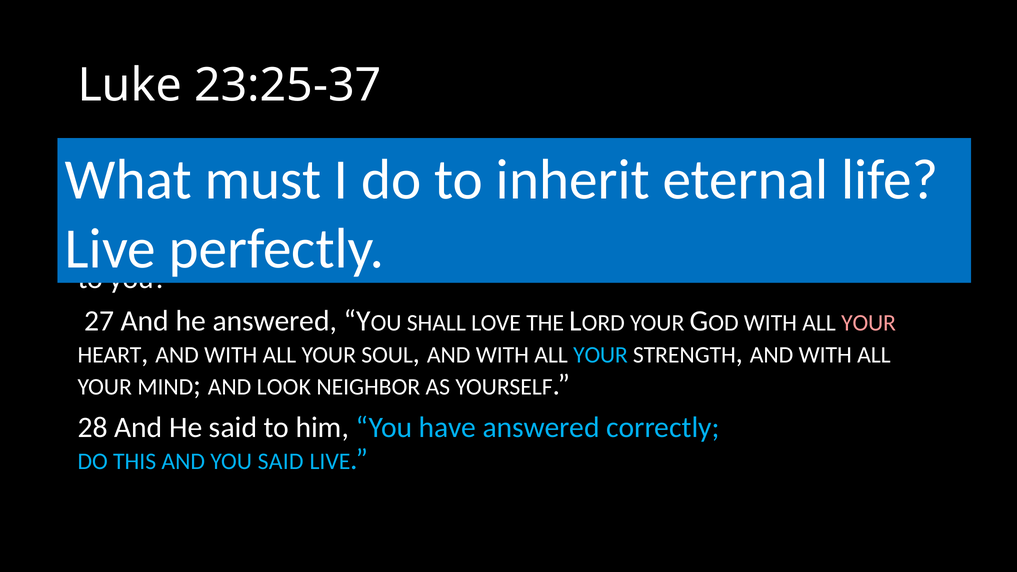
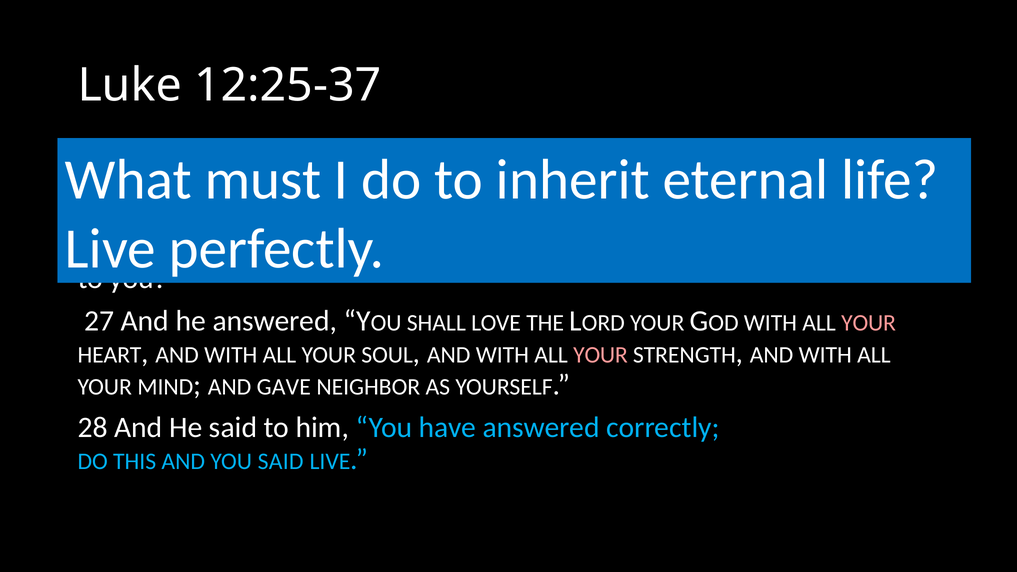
23:25-37: 23:25-37 -> 12:25-37 (288, 85)
YOUR colour: light blue -> pink (601, 355)
LOOK: LOOK -> GAVE (284, 387)
